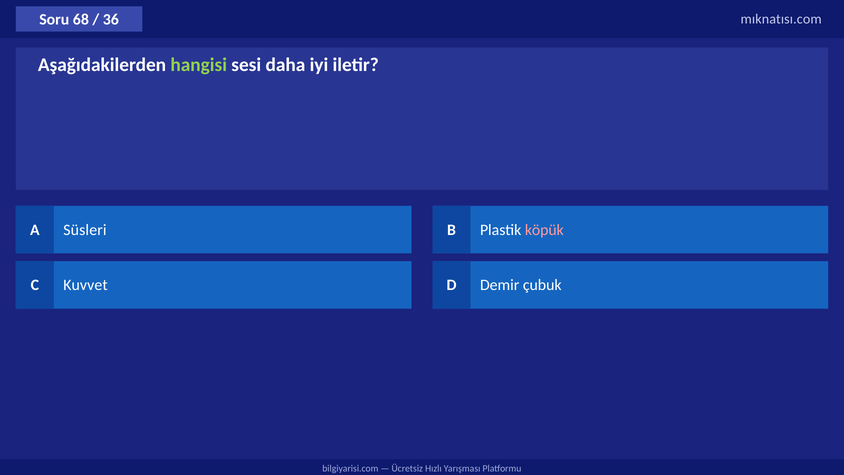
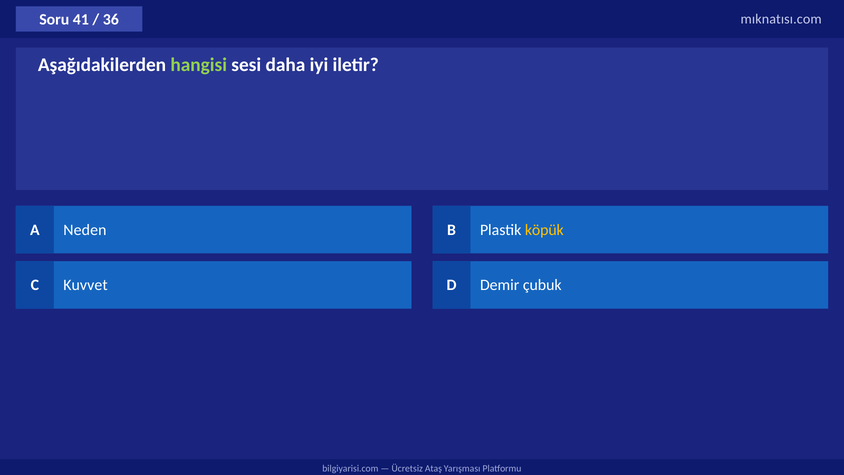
68: 68 -> 41 (81, 19)
Süsleri: Süsleri -> Neden (85, 230)
köpük colour: pink -> yellow (544, 230)
Hızlı: Hızlı -> Ataş (433, 468)
